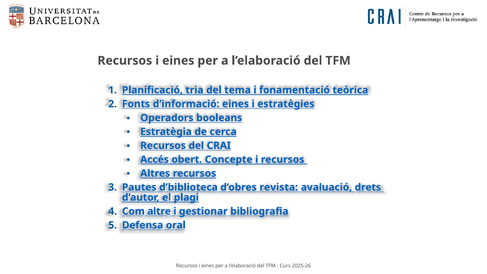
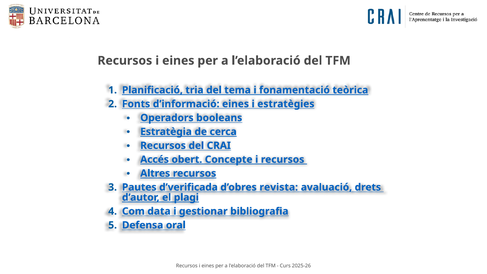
d’biblioteca: d’biblioteca -> d’verificada (188, 187)
altre: altre -> data (159, 211)
